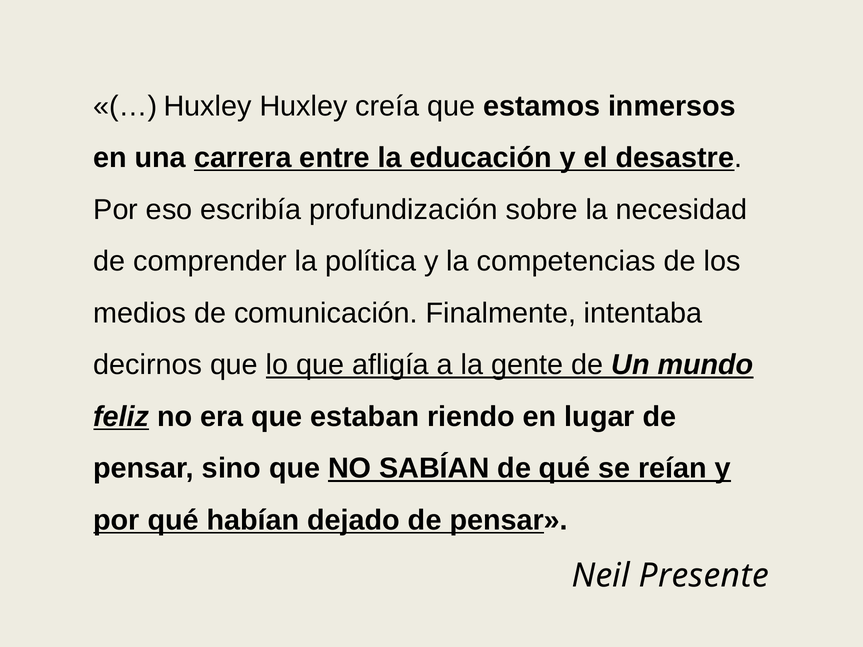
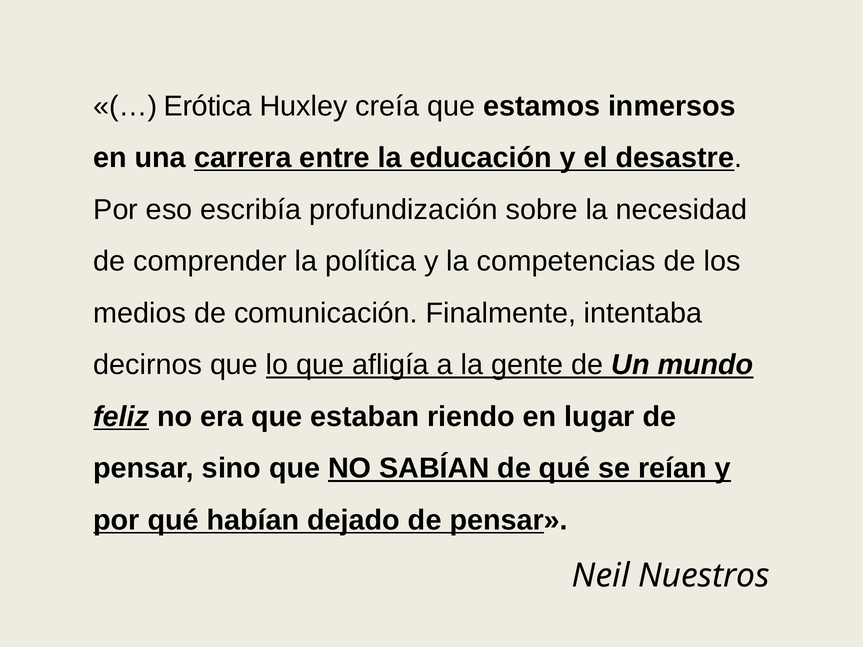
Huxley: Huxley -> Erótica (208, 106)
Presente: Presente -> Nuestros (704, 576)
